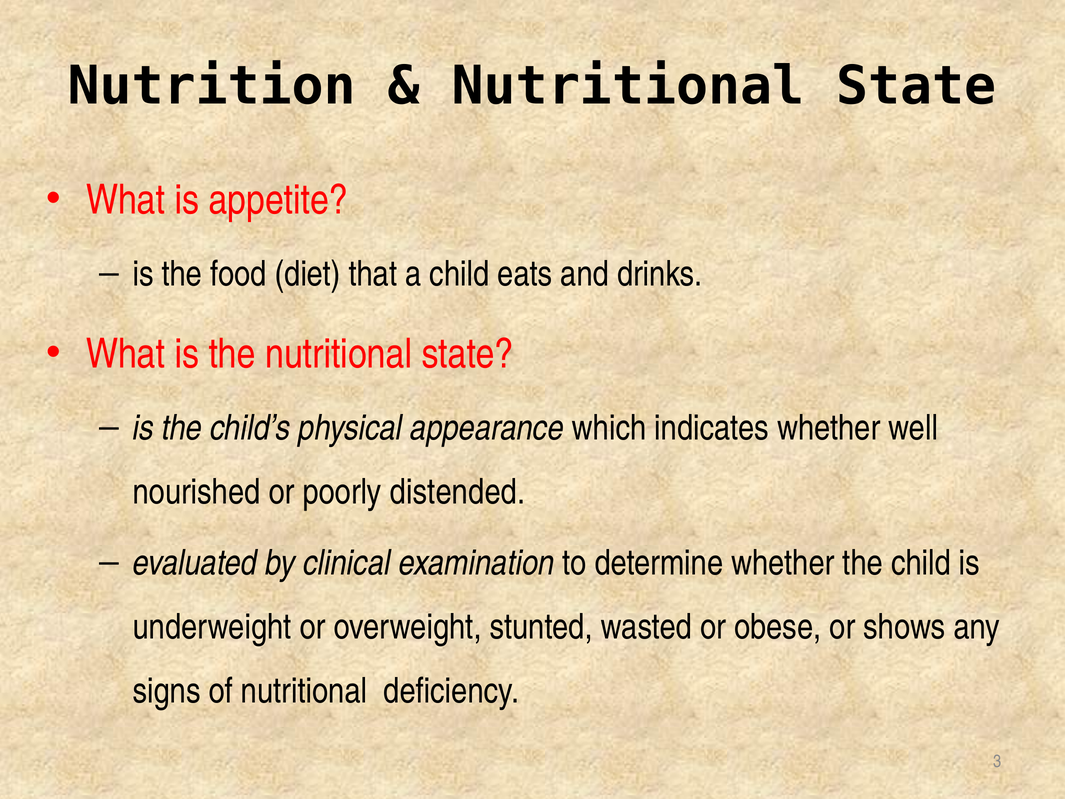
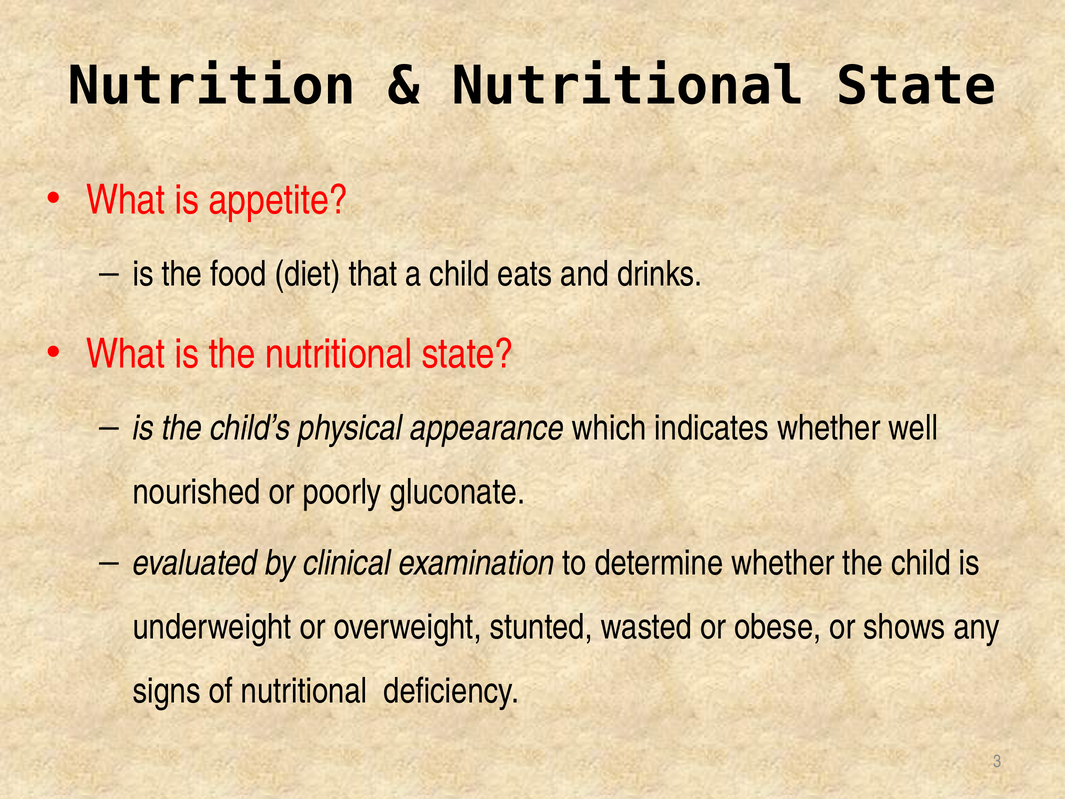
distended: distended -> gluconate (458, 492)
